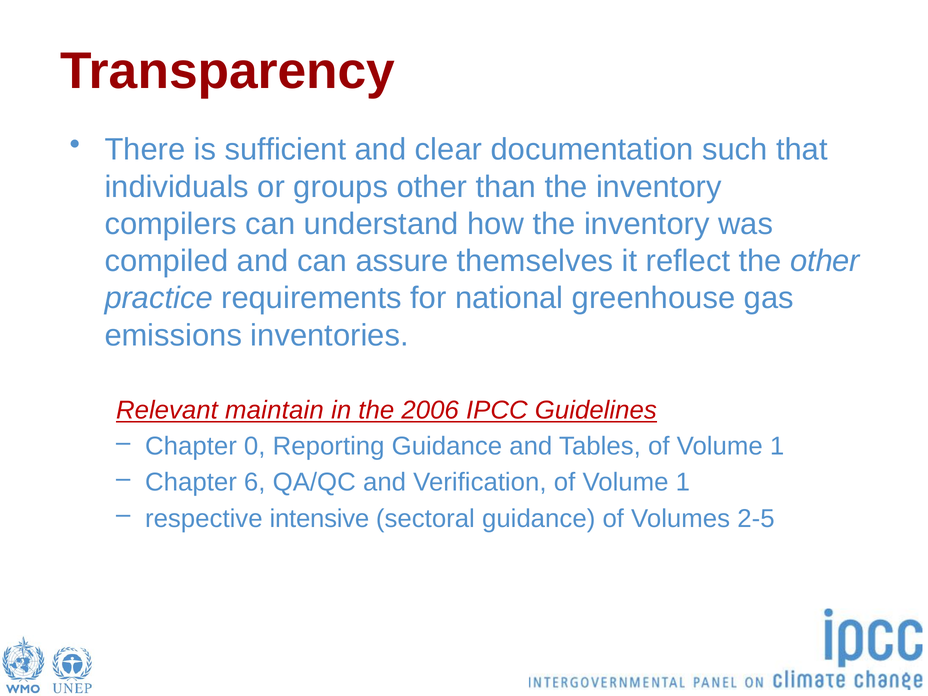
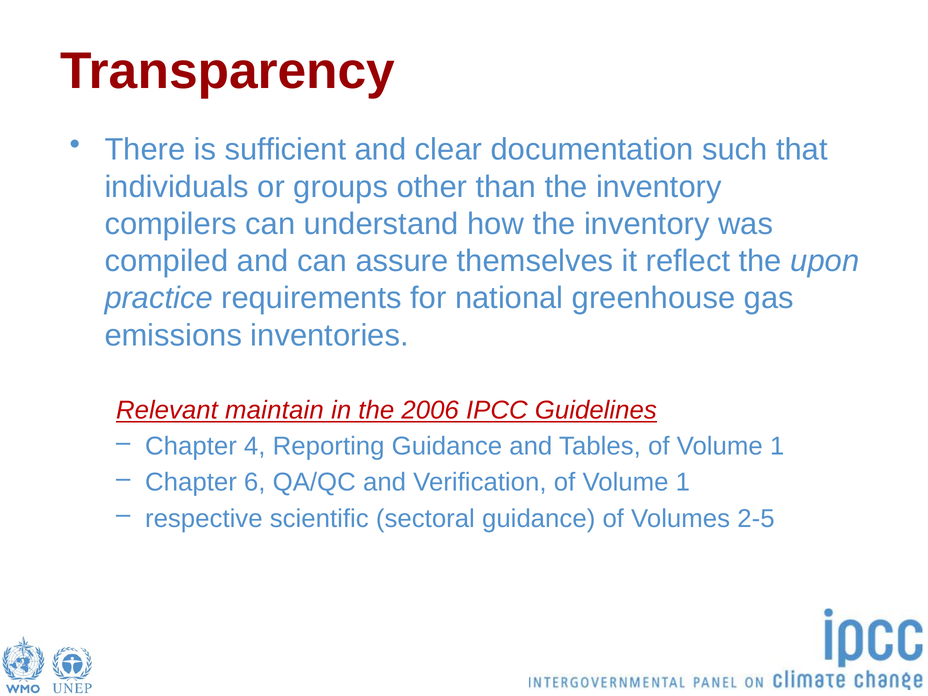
the other: other -> upon (825, 261)
0: 0 -> 4 (255, 446)
intensive: intensive -> scientific (319, 519)
